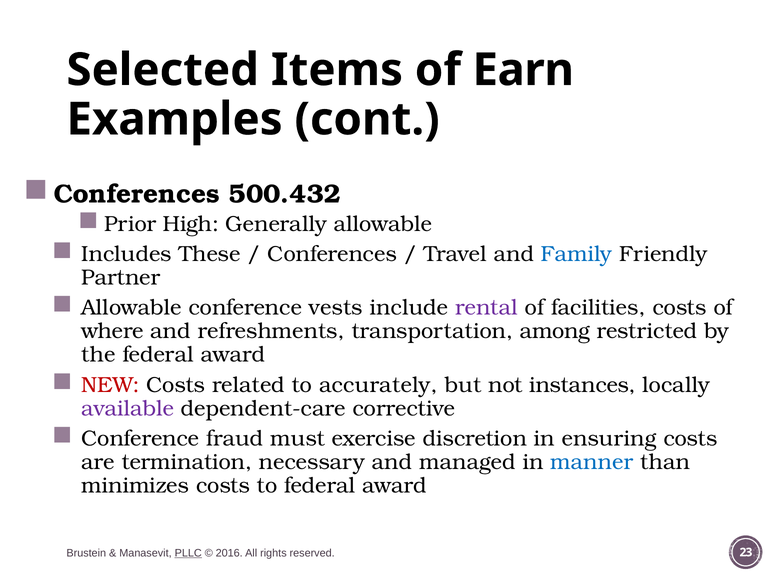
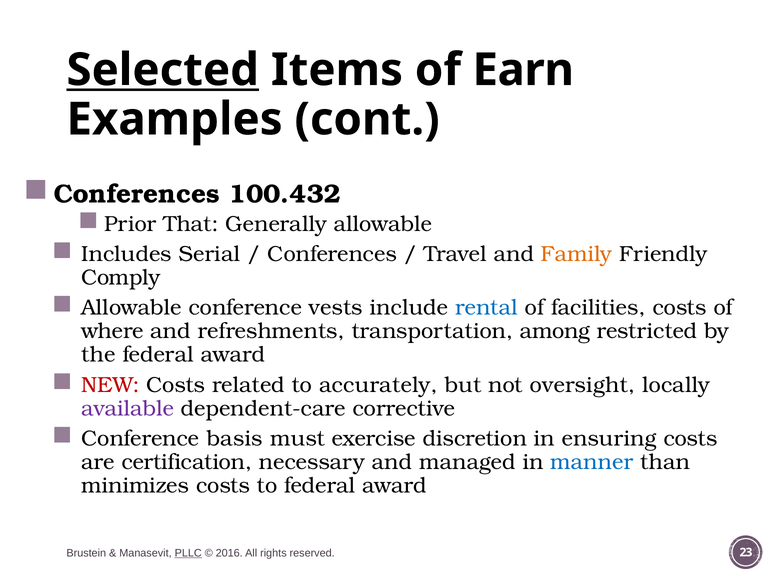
Selected underline: none -> present (163, 70)
500.432: 500.432 -> 100.432 (285, 194)
High: High -> That (191, 224)
These: These -> Serial (209, 254)
Family colour: blue -> orange (577, 254)
Partner: Partner -> Comply (121, 277)
rental colour: purple -> blue (487, 308)
instances: instances -> oversight (582, 385)
fraud: fraud -> basis (235, 438)
termination: termination -> certification (187, 462)
